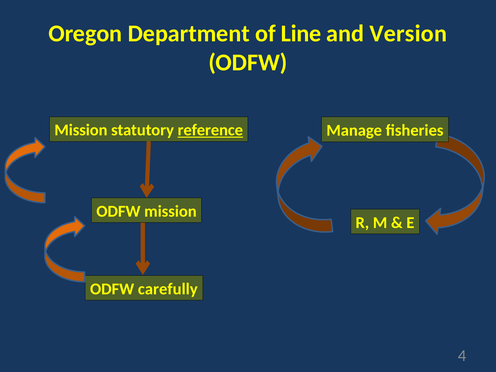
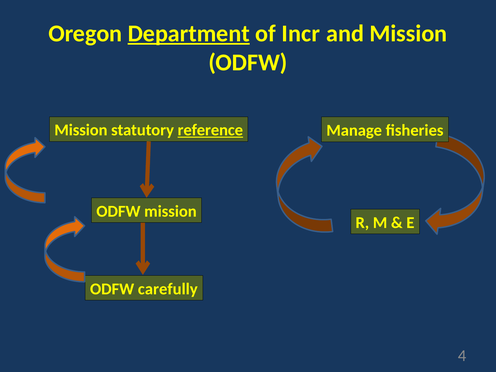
Department underline: none -> present (189, 34)
Line: Line -> Incr (301, 34)
and Version: Version -> Mission (408, 34)
